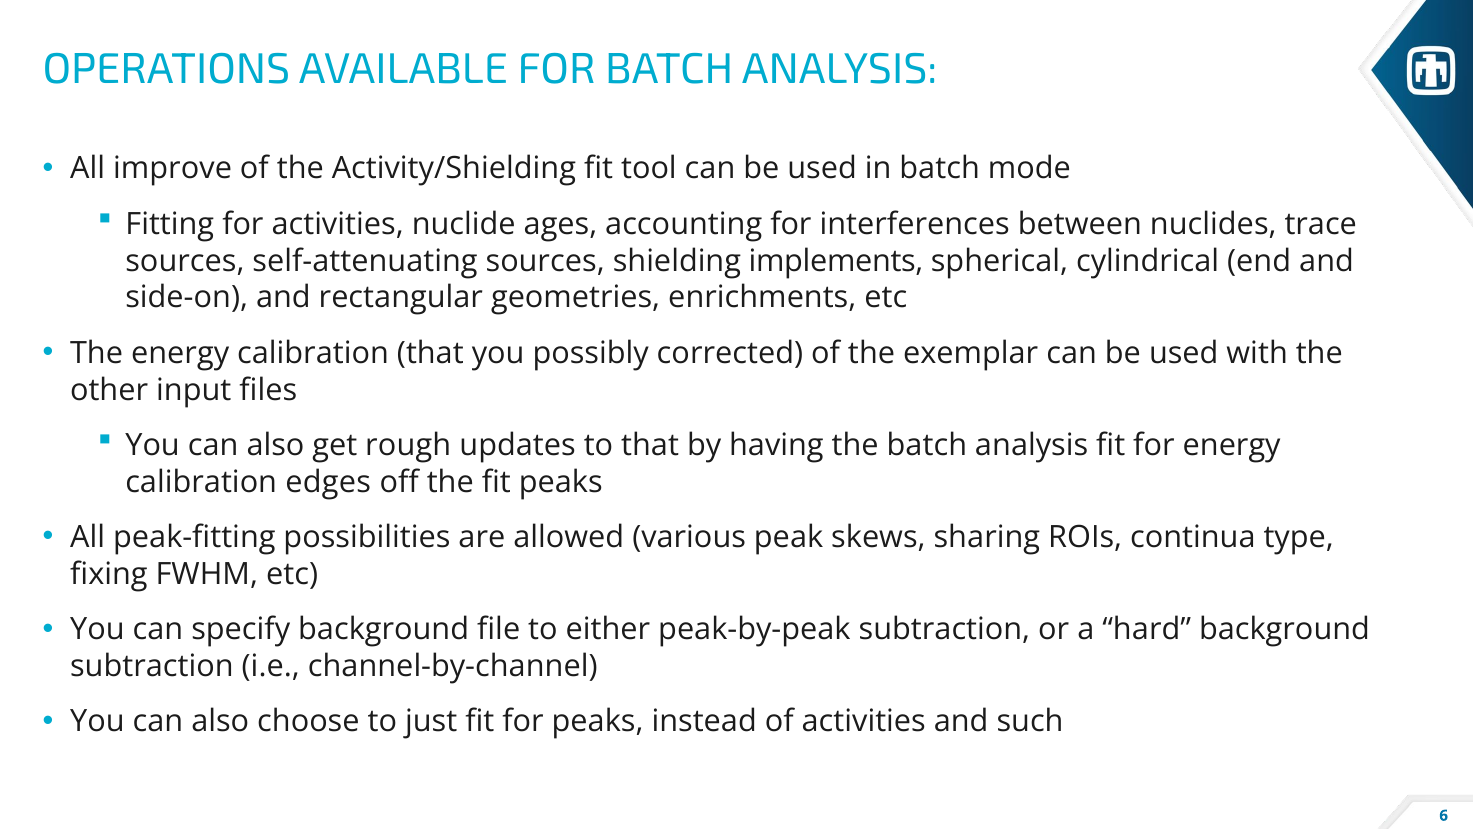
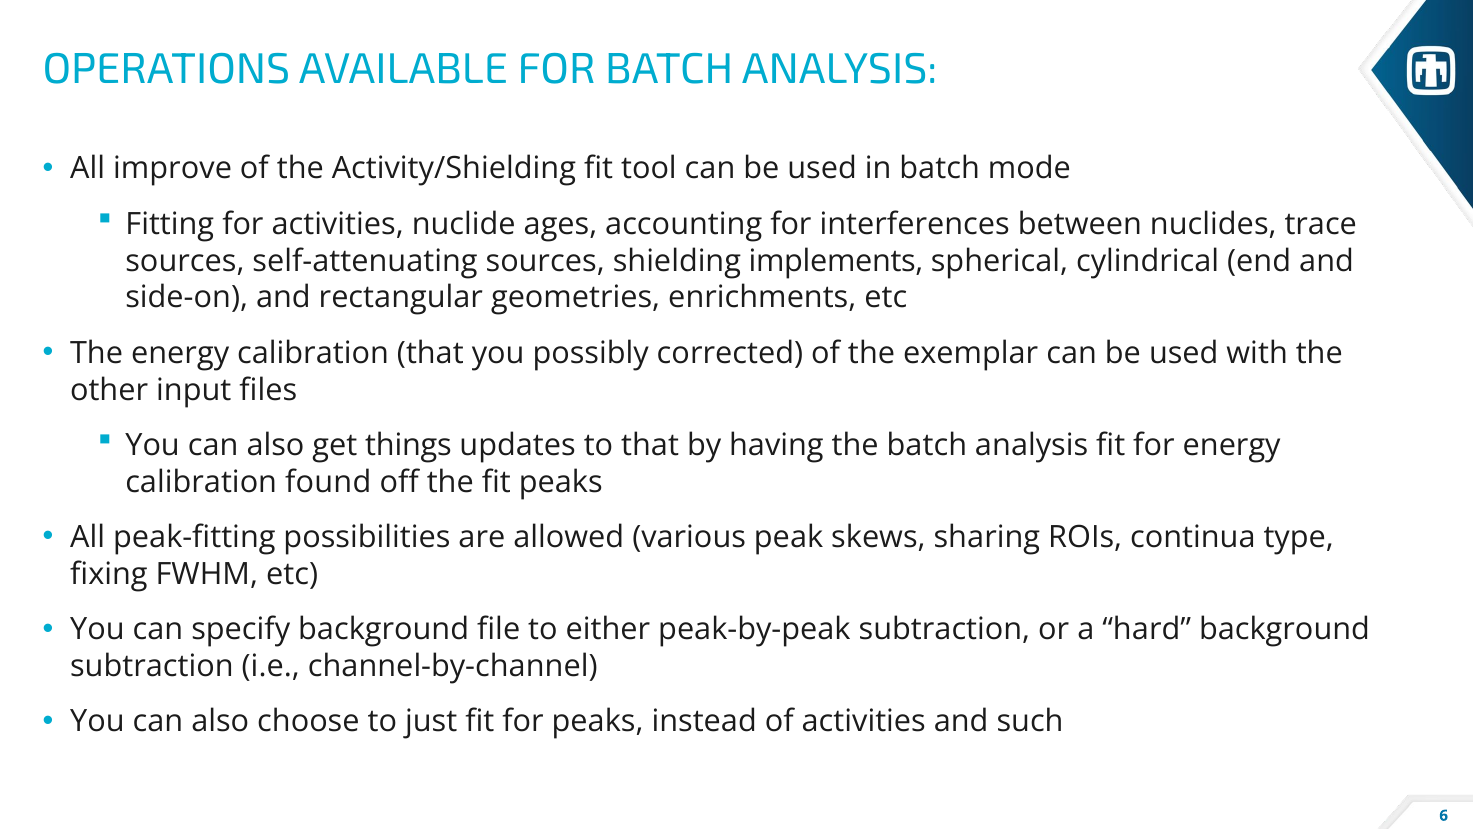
rough: rough -> things (408, 445)
edges: edges -> found (328, 482)
